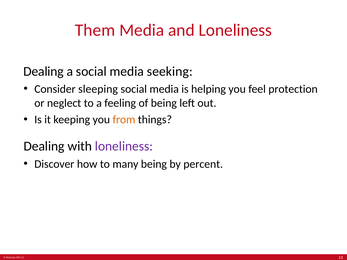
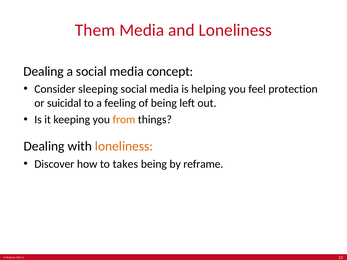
seeking: seeking -> concept (170, 71)
neglect: neglect -> suicidal (64, 103)
loneliness colour: purple -> orange (124, 146)
many: many -> takes (125, 164)
percent: percent -> reframe (203, 164)
